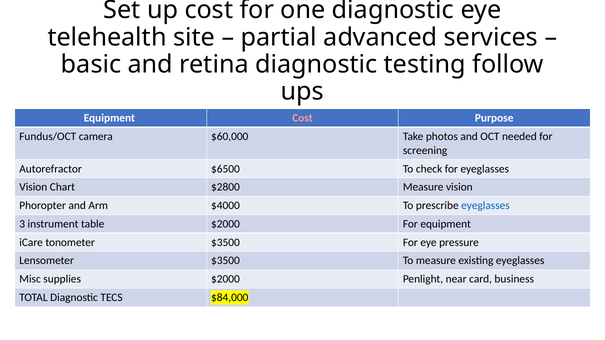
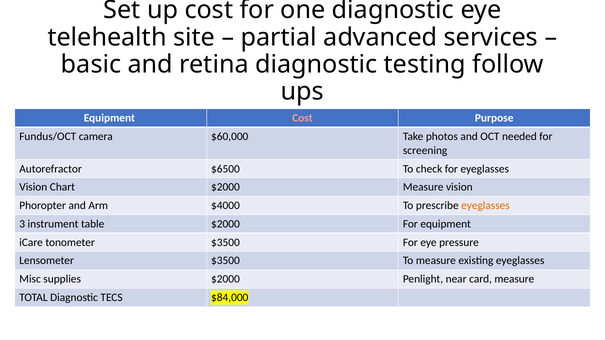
Chart $2800: $2800 -> $2000 (225, 187)
eyeglasses colour: blue -> orange (485, 206)
card business: business -> measure (514, 279)
